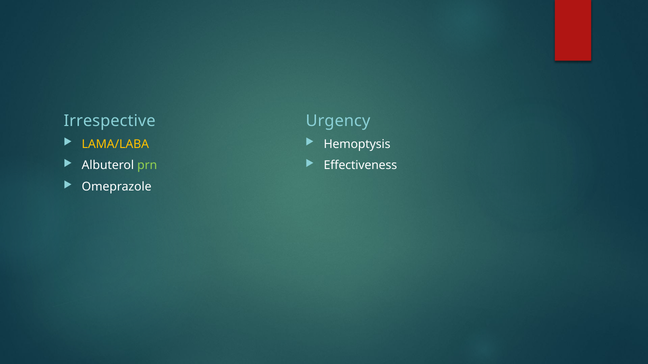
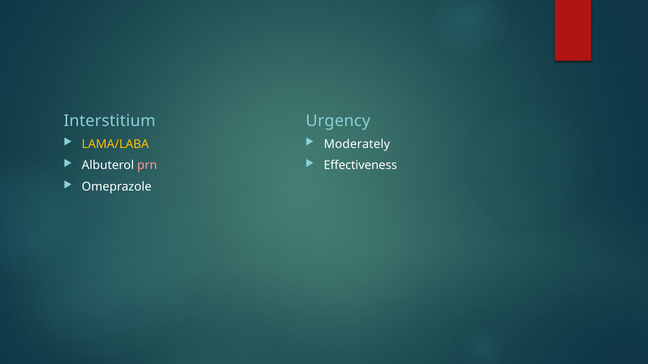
Irrespective: Irrespective -> Interstitium (110, 121)
Hemoptysis: Hemoptysis -> Moderately (357, 144)
prn colour: light green -> pink (147, 166)
